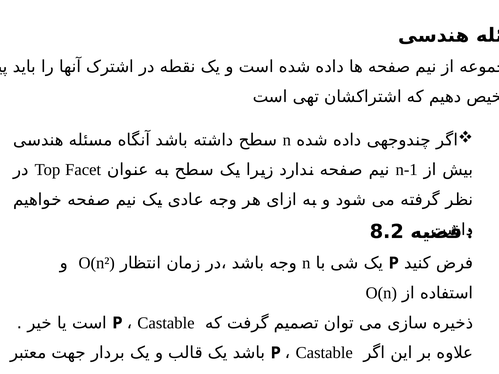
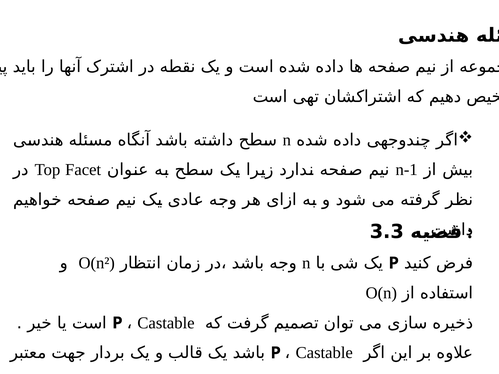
8.2: 8.2 -> 3.3 (387, 232)
